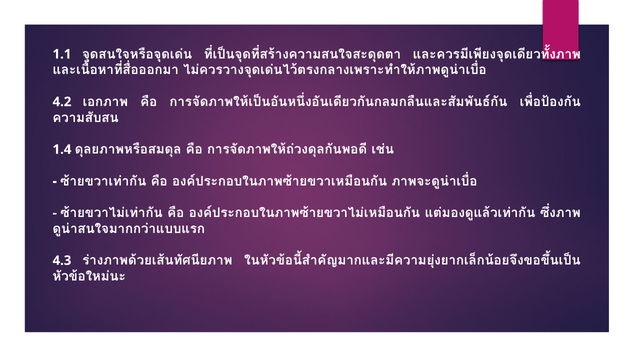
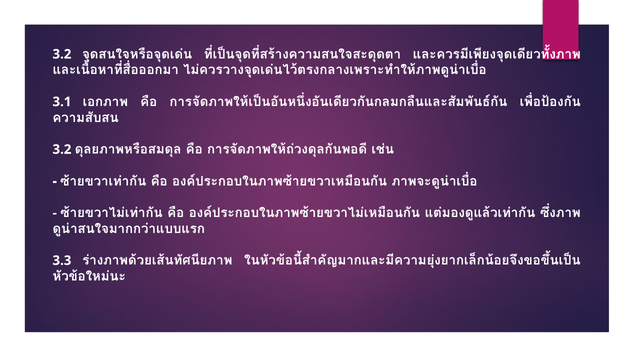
1.1: 1.1 -> 3.2 (62, 54)
4.2: 4.2 -> 3.1 (62, 102)
1.4: 1.4 -> 3.2 (62, 149)
4.3: 4.3 -> 3.3 (62, 260)
